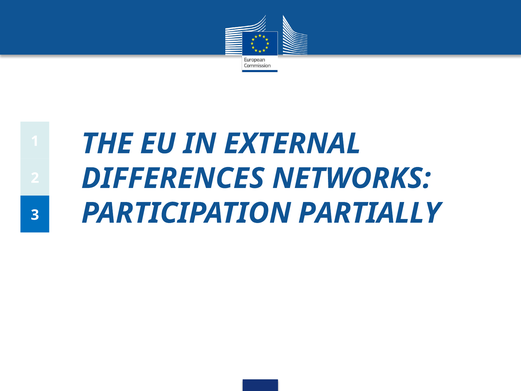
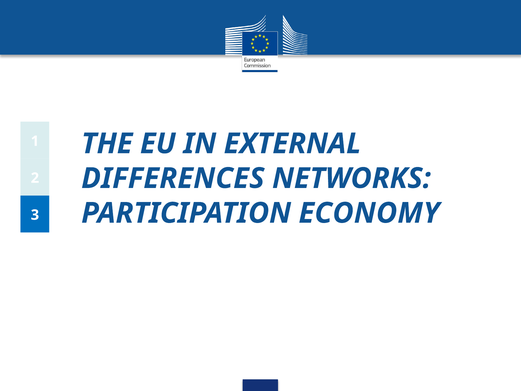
PARTIALLY: PARTIALLY -> ECONOMY (369, 213)
